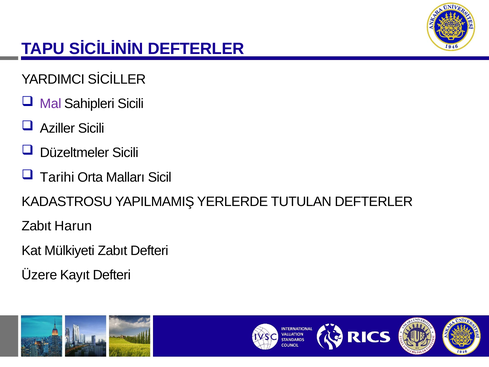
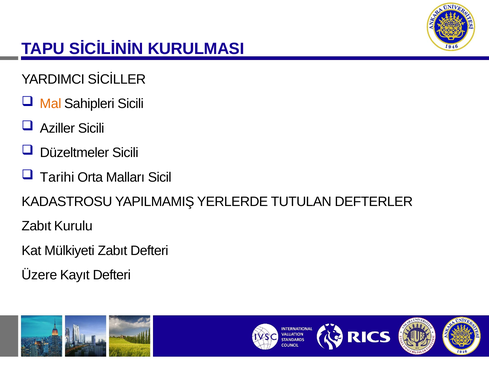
SİCİLİNİN DEFTERLER: DEFTERLER -> KURULMASI (196, 49)
Mal colour: purple -> orange (51, 104)
Harun: Harun -> Kurulu (73, 226)
